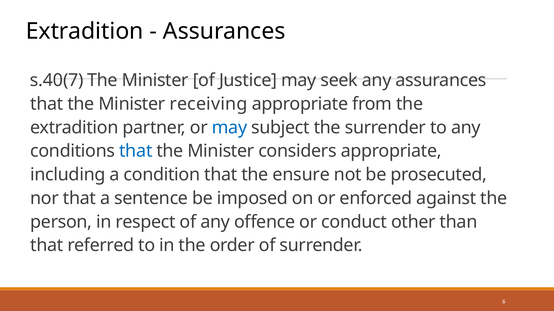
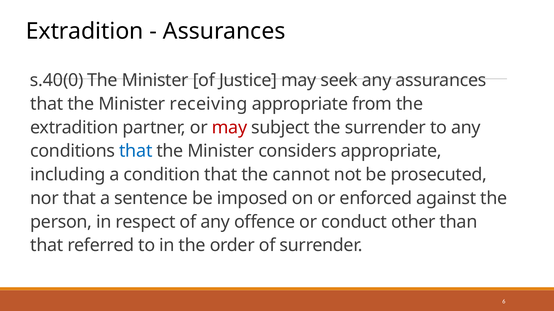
s.40(7: s.40(7 -> s.40(0 (57, 81)
may colour: blue -> red (229, 128)
ensure: ensure -> cannot (301, 175)
